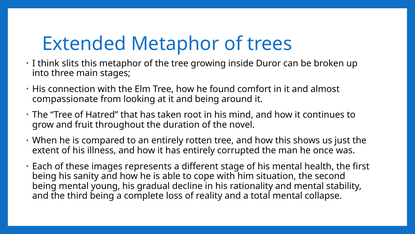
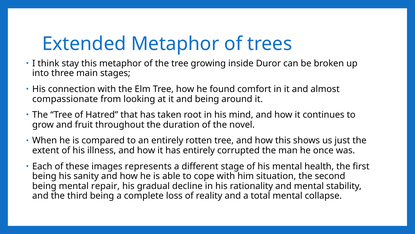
slits: slits -> stay (70, 63)
young: young -> repair (105, 186)
